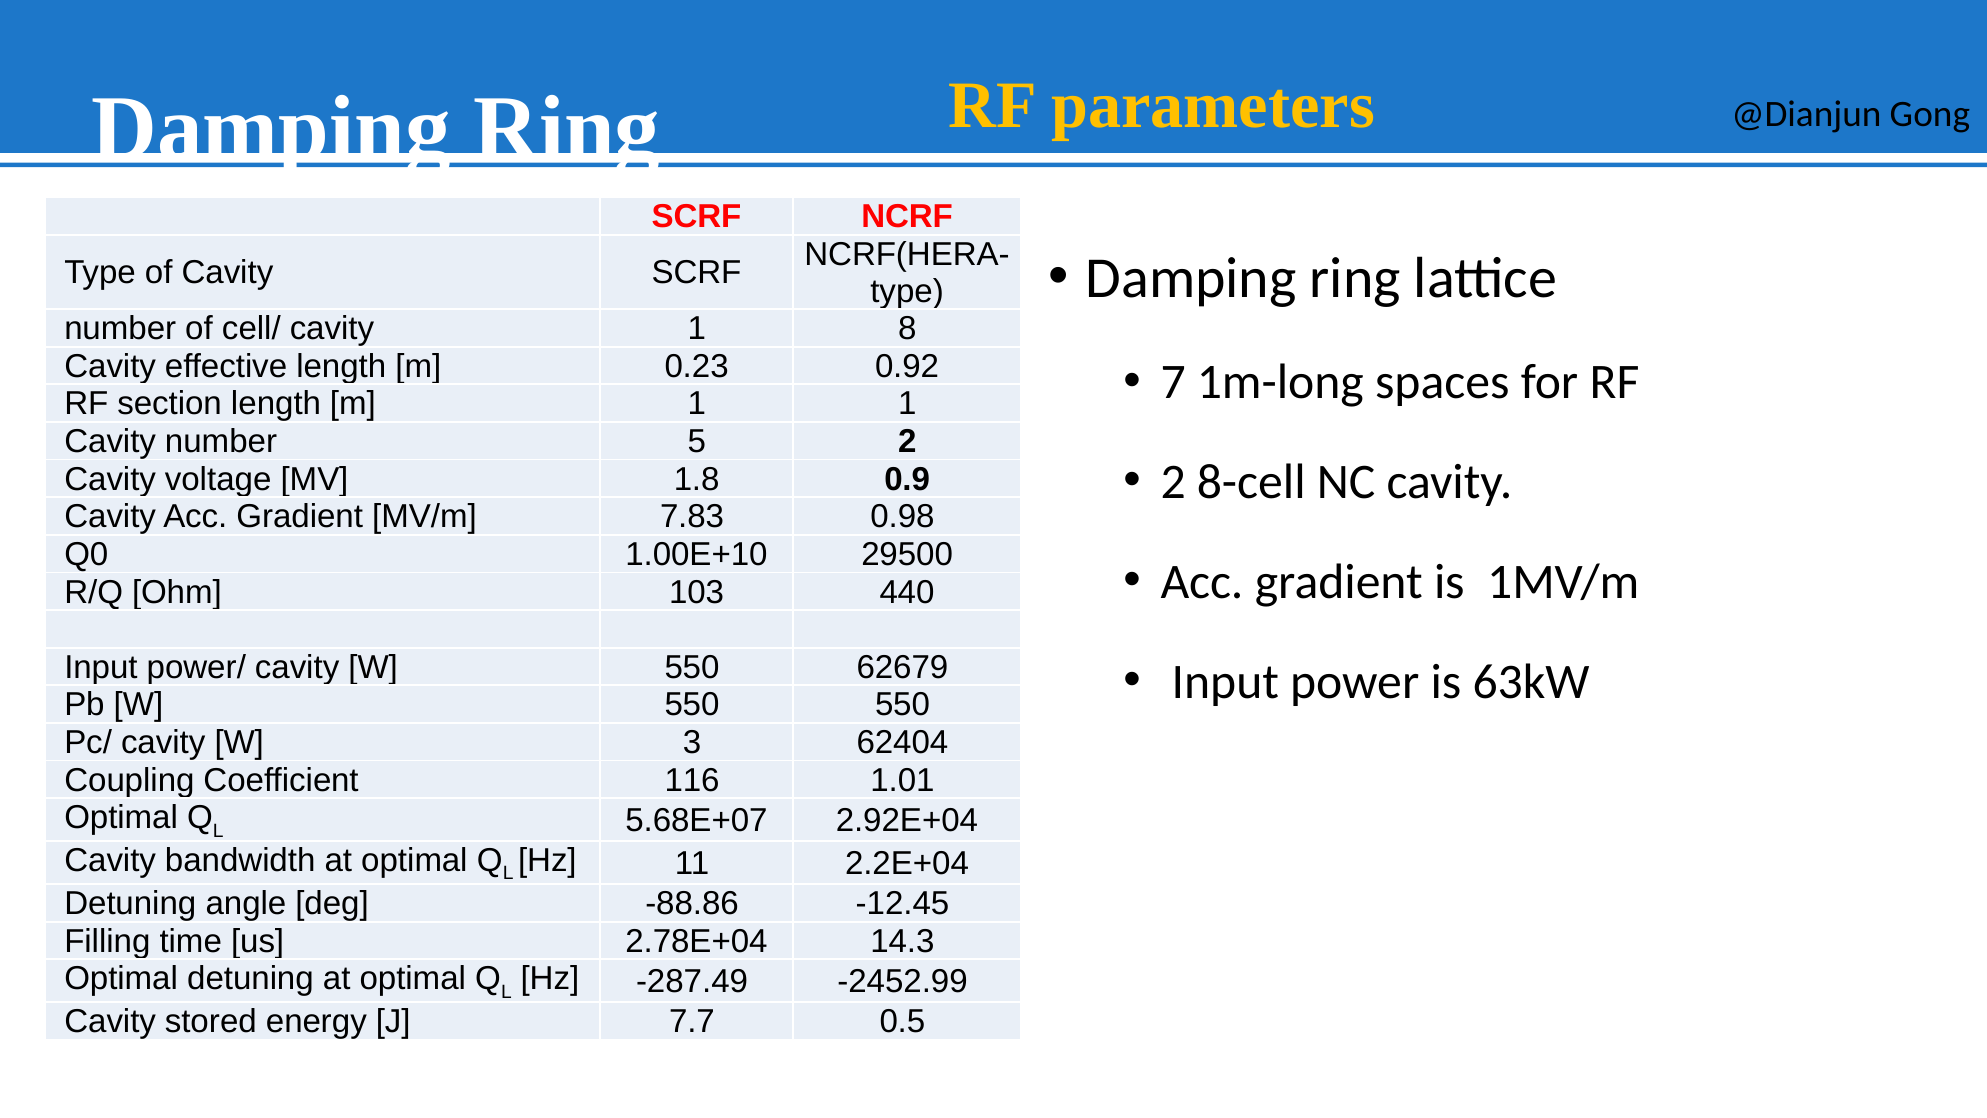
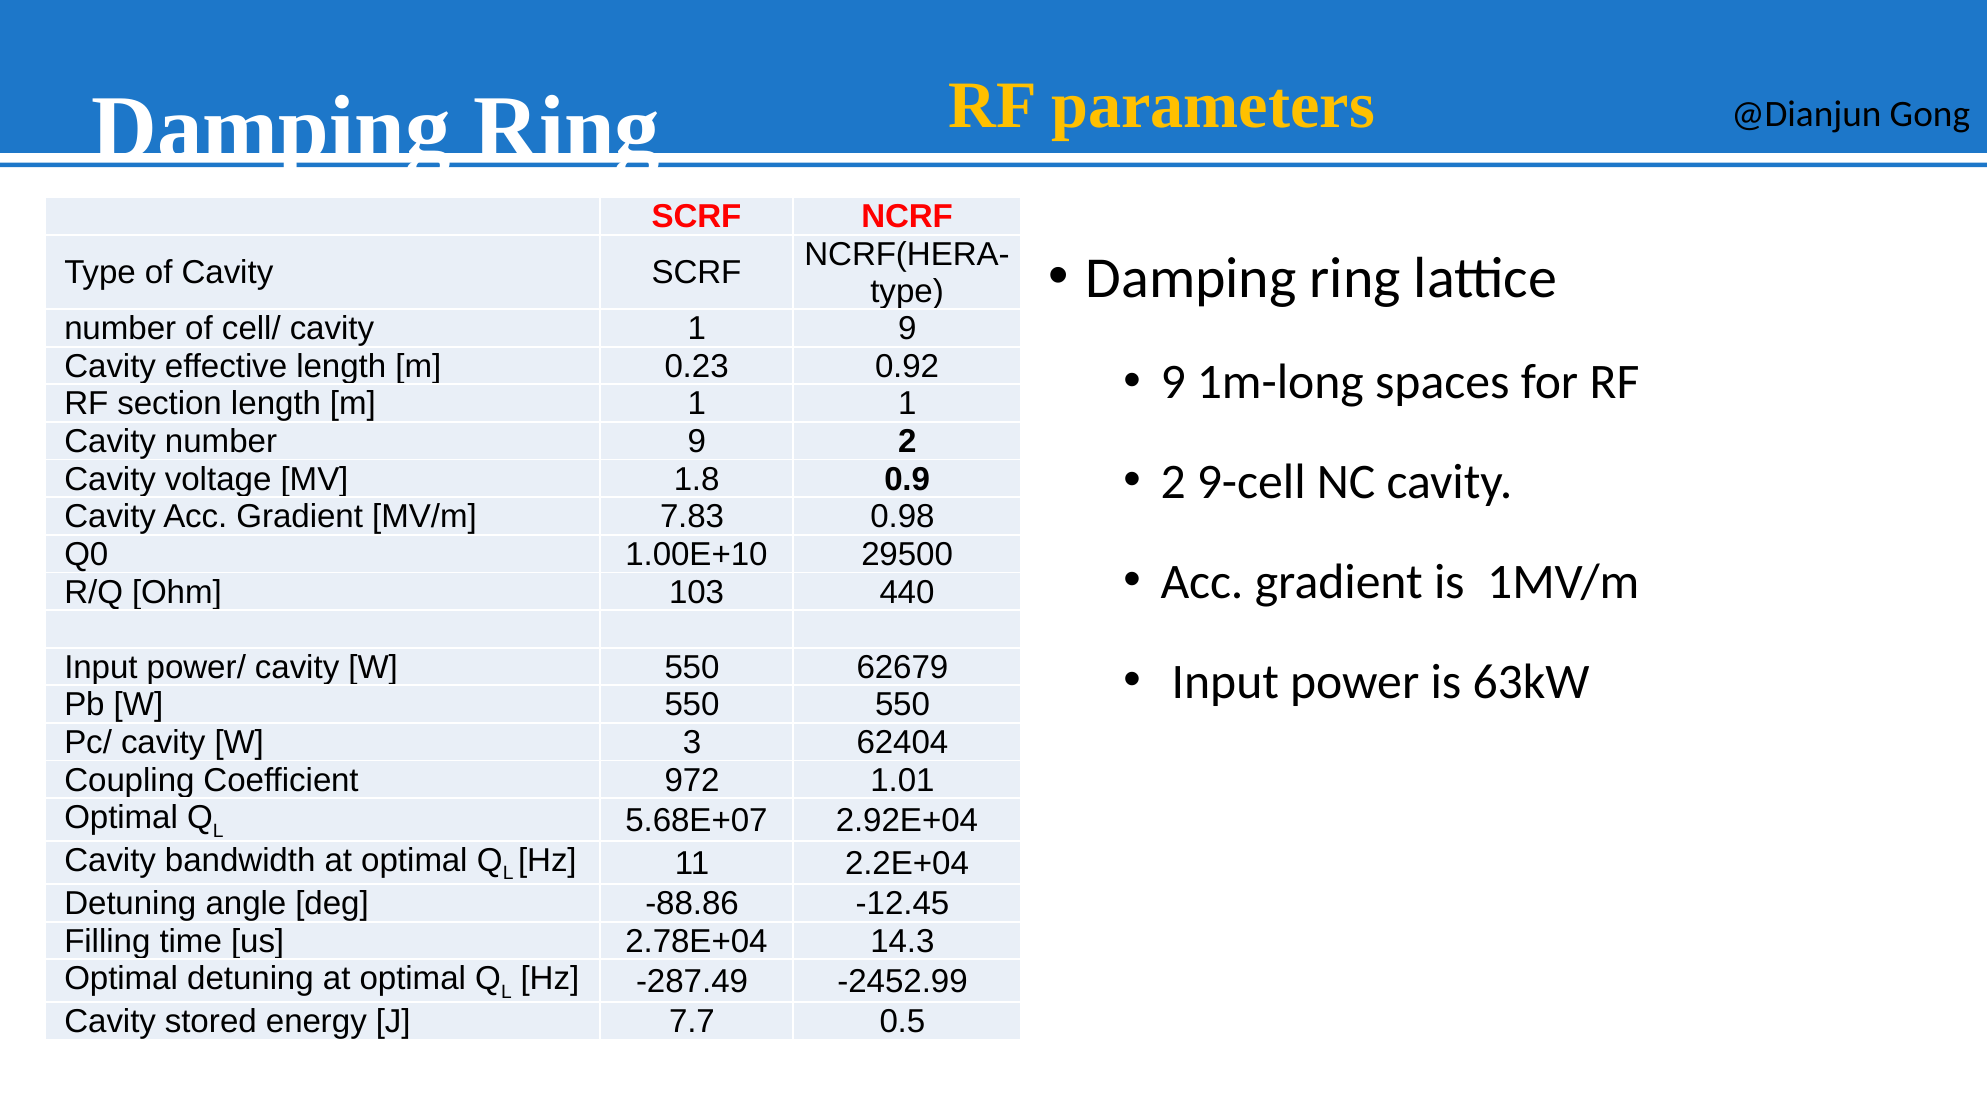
1 8: 8 -> 9 (907, 329)
7: 7 -> 9 (1173, 382)
number 5: 5 -> 9 (697, 441)
8-cell: 8-cell -> 9-cell (1251, 482)
116: 116 -> 972 (692, 780)
